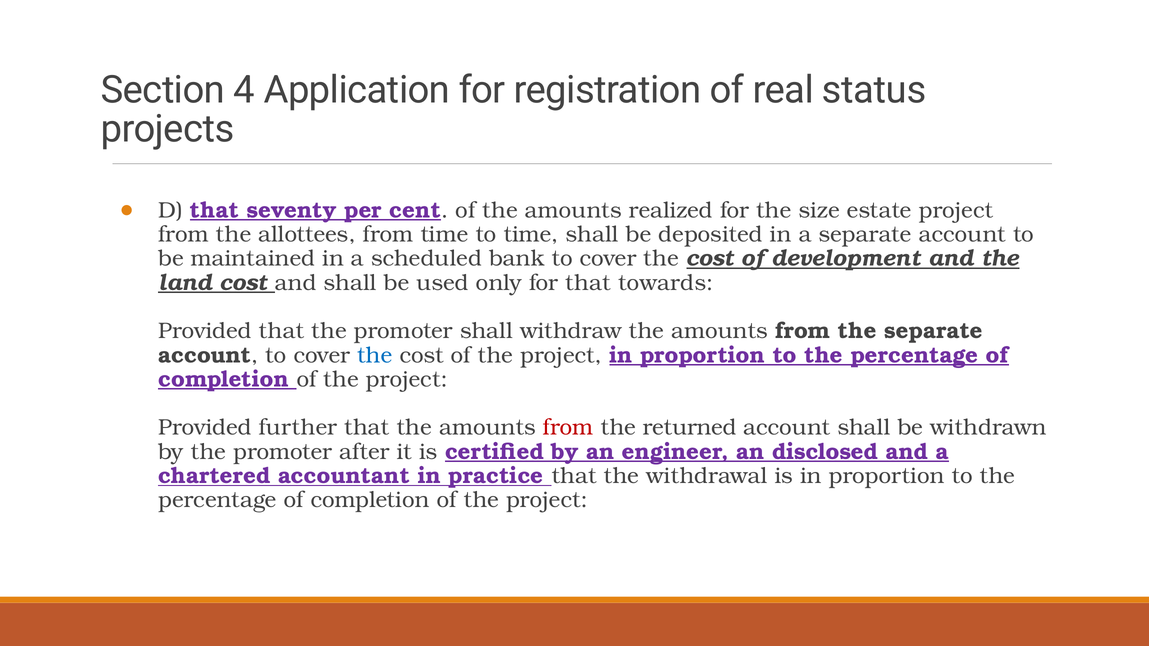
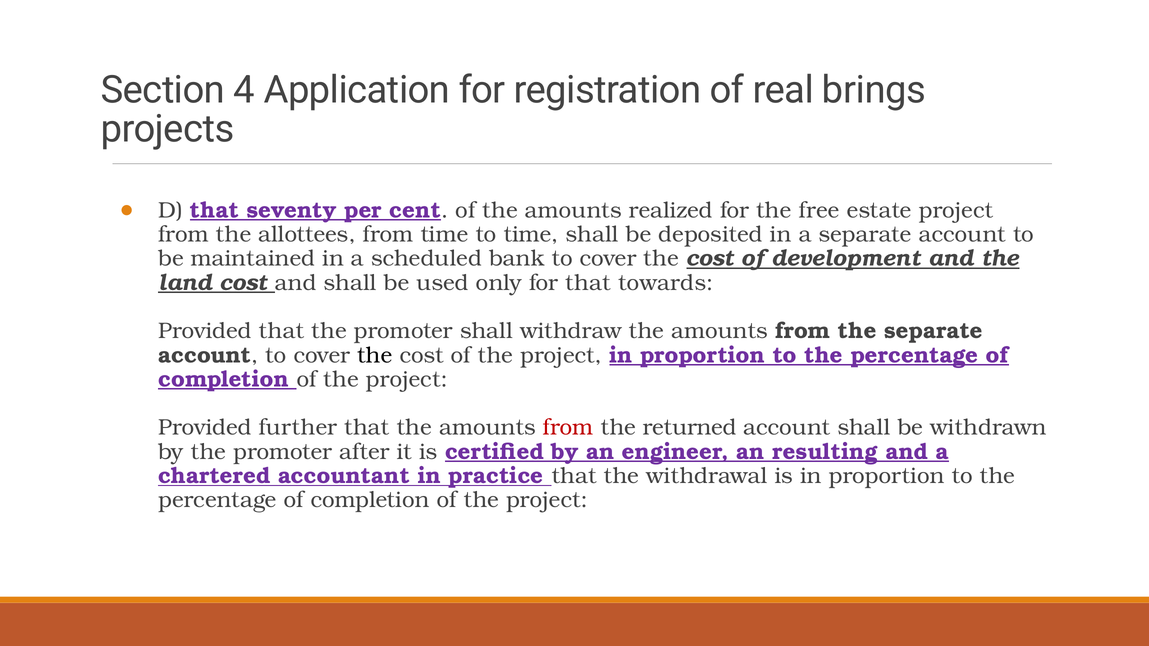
status: status -> brings (874, 90)
size: size -> free (819, 210)
the colour: blue -> black (375, 355)
disclosed: disclosed -> resulting (825, 452)
